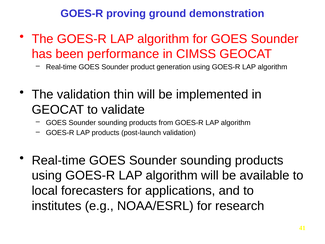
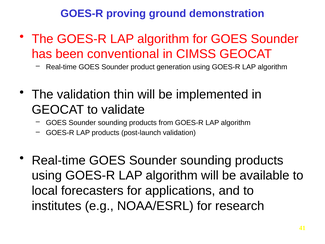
performance: performance -> conventional (123, 54)
